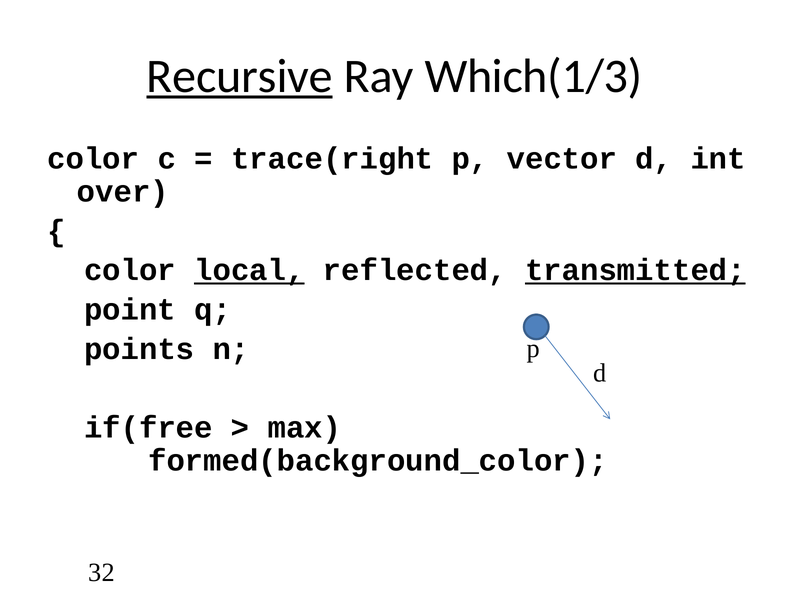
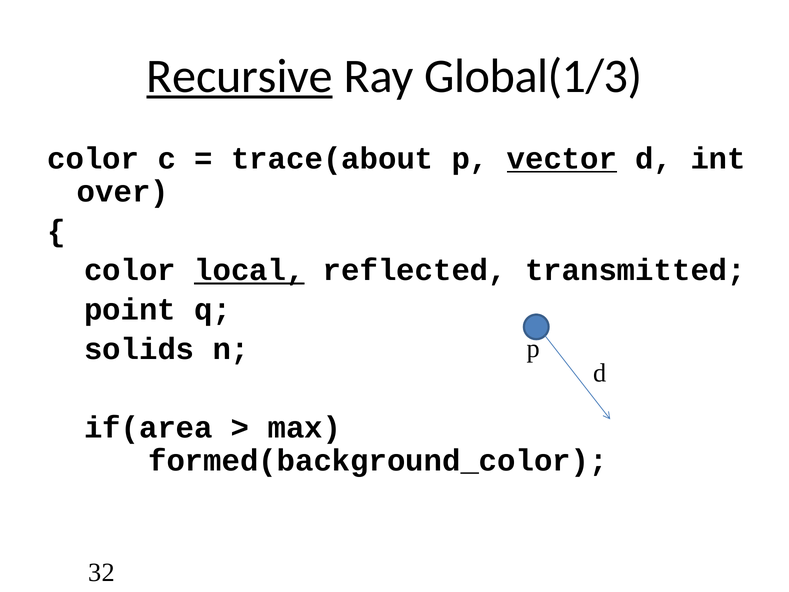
Which(1/3: Which(1/3 -> Global(1/3 (533, 76)
trace(right: trace(right -> trace(about (332, 158)
vector underline: none -> present (562, 158)
transmitted underline: present -> none (635, 270)
points: points -> solids (139, 349)
if(free: if(free -> if(area (148, 427)
